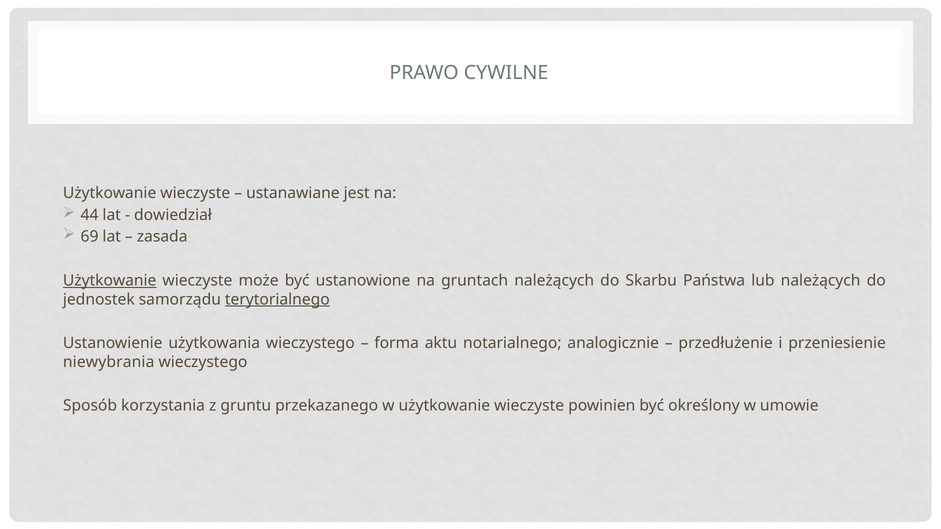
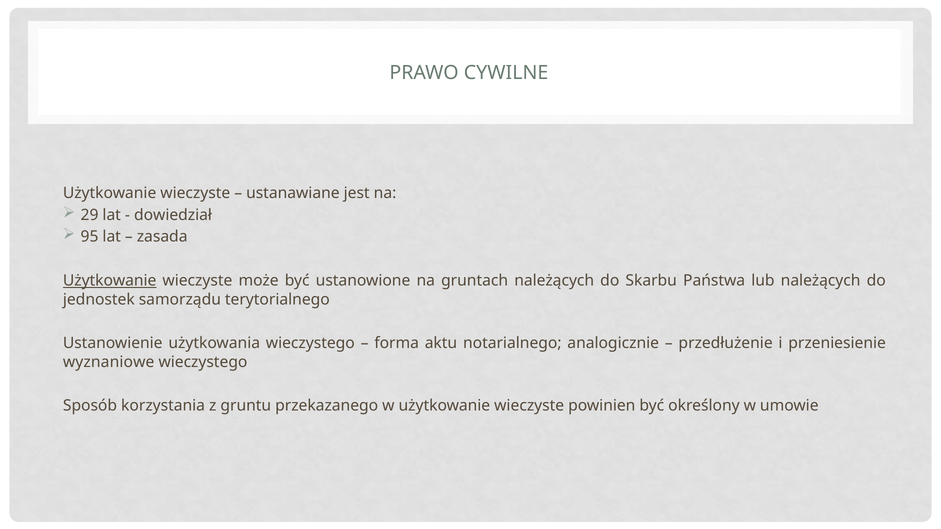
44: 44 -> 29 (90, 215)
69: 69 -> 95 (90, 237)
terytorialnego underline: present -> none (277, 300)
niewybrania: niewybrania -> wyznaniowe (109, 362)
